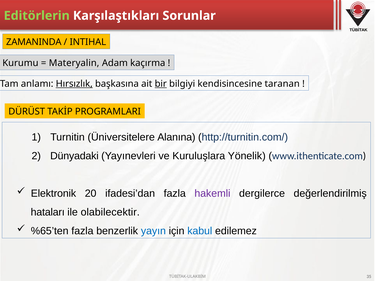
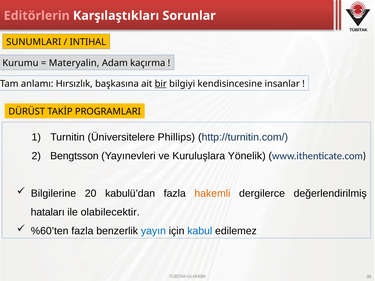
Editörlerin colour: light green -> pink (37, 16)
ZAMANINDA: ZAMANINDA -> SUNUMLARI (34, 42)
Hırsızlık underline: present -> none (74, 84)
taranan: taranan -> insanlar (282, 84)
Alanına: Alanına -> Phillips (176, 137)
Dünyadaki: Dünyadaki -> Bengtsson (74, 156)
Elektronik: Elektronik -> Bilgilerine (53, 194)
ifadesi’dan: ifadesi’dan -> kabulü’dan (130, 194)
hakemli colour: purple -> orange (212, 194)
%65’ten: %65’ten -> %60’ten (50, 231)
